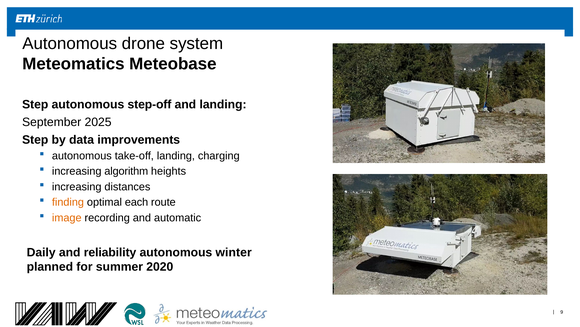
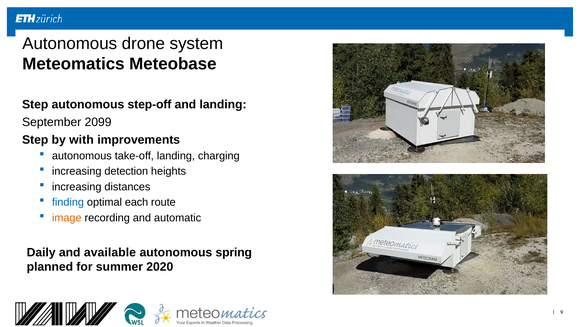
2025: 2025 -> 2099 (98, 122)
data: data -> with (81, 139)
algorithm: algorithm -> detection (126, 171)
finding colour: orange -> blue (68, 202)
reliability: reliability -> available (110, 252)
winter: winter -> spring (234, 252)
